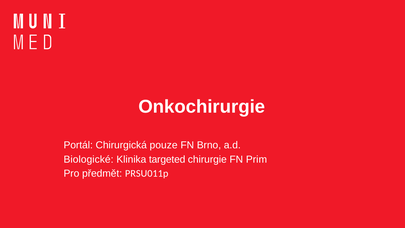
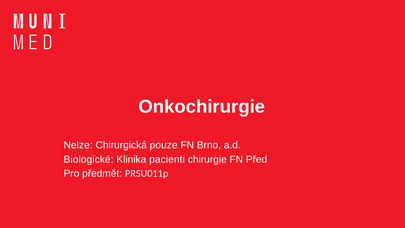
Portál: Portál -> Nelze (78, 145)
targeted: targeted -> pacienti (167, 159)
Prim: Prim -> Před (257, 159)
